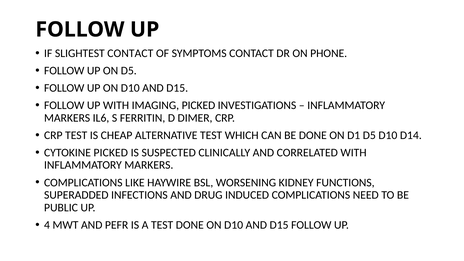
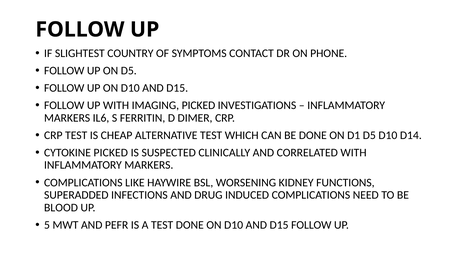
SLIGHTEST CONTACT: CONTACT -> COUNTRY (130, 53)
PUBLIC: PUBLIC -> BLOOD (61, 208)
4: 4 -> 5 (47, 225)
